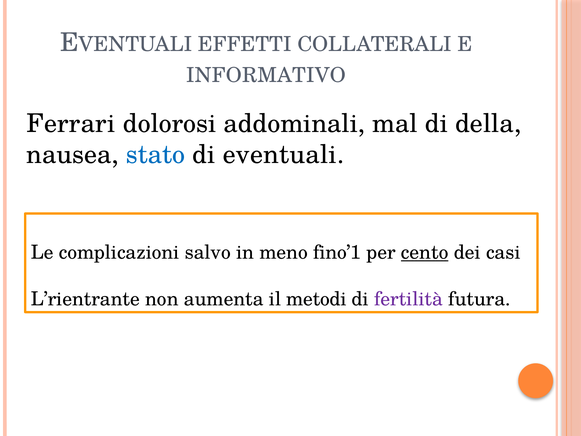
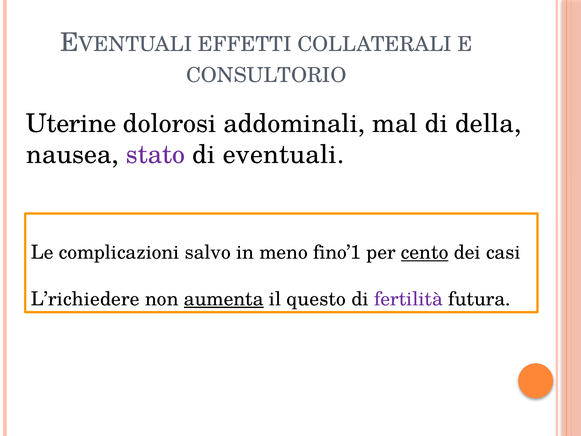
INFORMATIVO: INFORMATIVO -> CONSULTORIO (266, 75)
Ferrari: Ferrari -> Uterine (71, 124)
stato colour: blue -> purple (155, 155)
L’rientrante: L’rientrante -> L’richiedere (85, 299)
aumenta underline: none -> present (224, 299)
metodi: metodi -> questo (316, 299)
